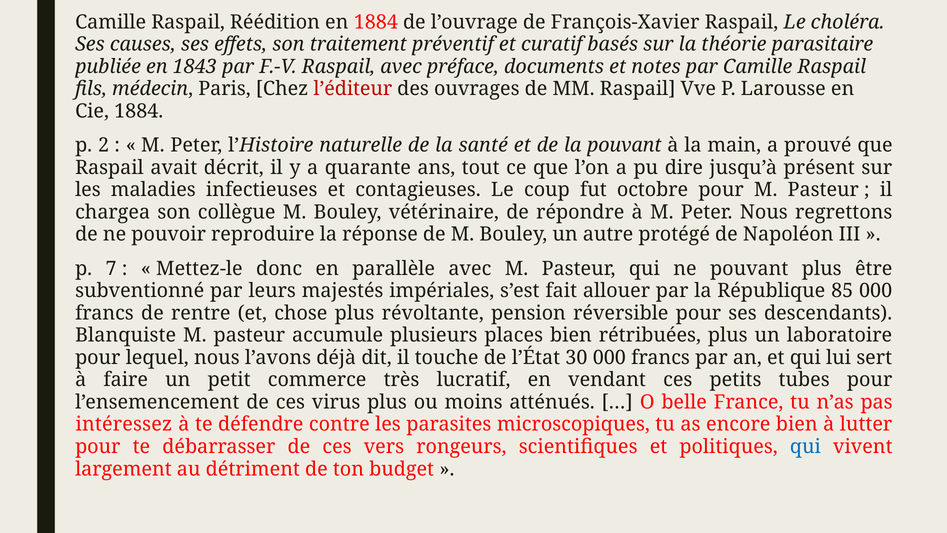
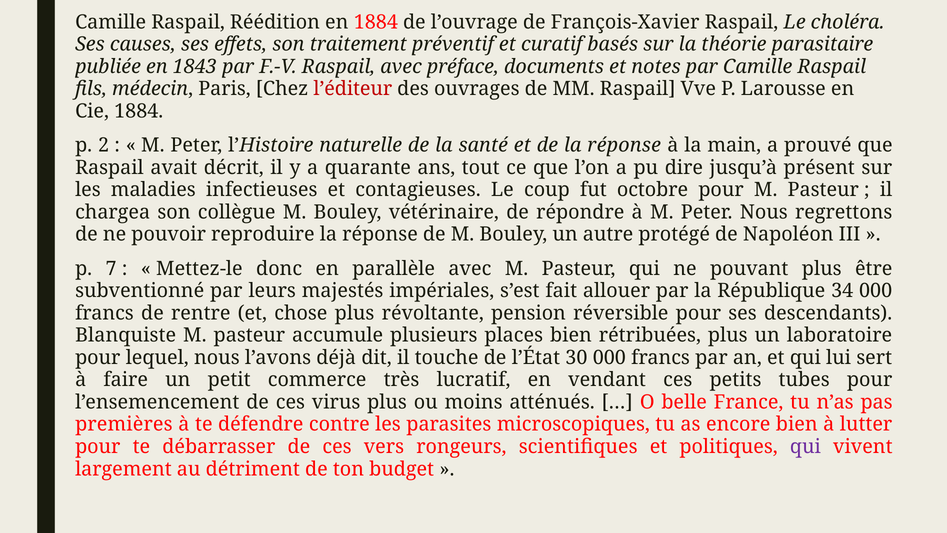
de la pouvant: pouvant -> réponse (624, 145)
85: 85 -> 34 (842, 291)
intéressez: intéressez -> premières (124, 424)
qui colour: blue -> purple (805, 446)
